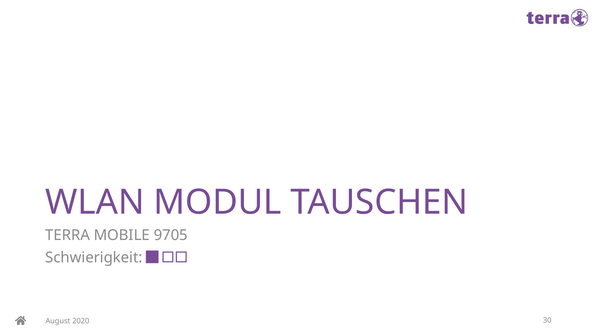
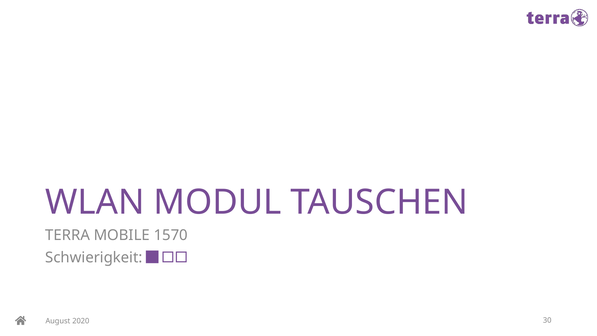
9705: 9705 -> 1570 (171, 235)
